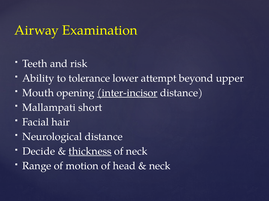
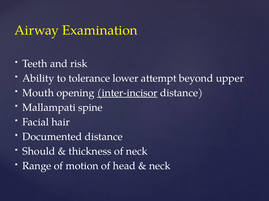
short: short -> spine (90, 108)
Neurological: Neurological -> Documented (52, 137)
Decide: Decide -> Should (39, 152)
thickness underline: present -> none (90, 152)
